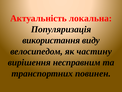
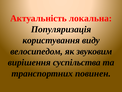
використання: використання -> користування (51, 40)
частину: частину -> звуковим (94, 51)
несправним: несправним -> суспільства (77, 62)
